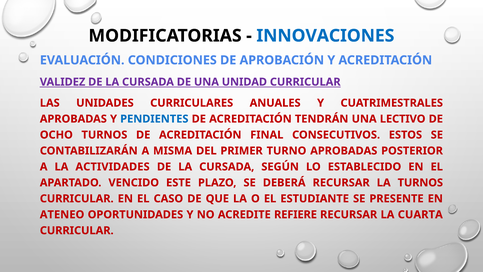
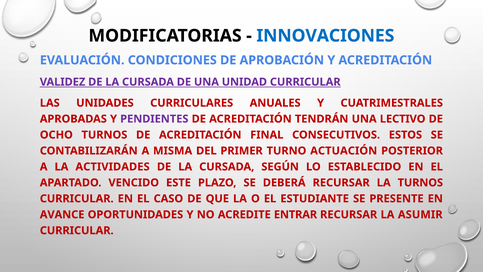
PENDIENTES colour: blue -> purple (154, 119)
TURNO APROBADAS: APROBADAS -> ACTUACIÓN (344, 151)
ATENEO: ATENEO -> AVANCE (62, 214)
REFIERE: REFIERE -> ENTRAR (295, 214)
CUARTA: CUARTA -> ASUMIR (420, 214)
